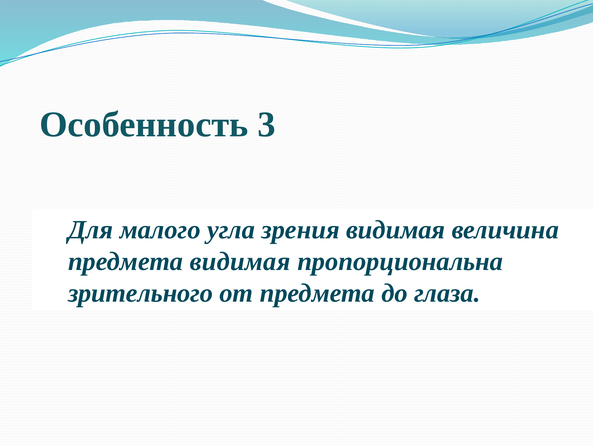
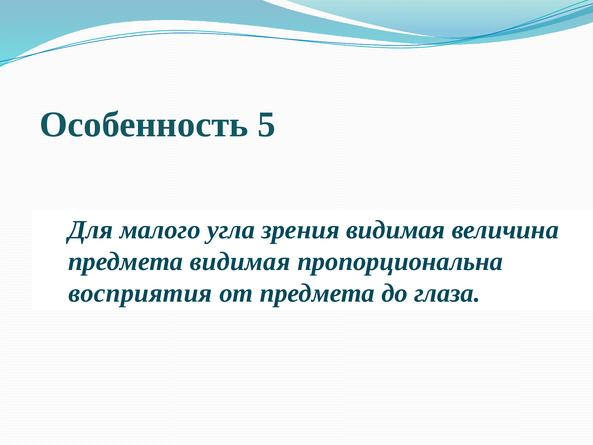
3: 3 -> 5 (266, 124)
зрительного: зрительного -> восприятия (140, 293)
